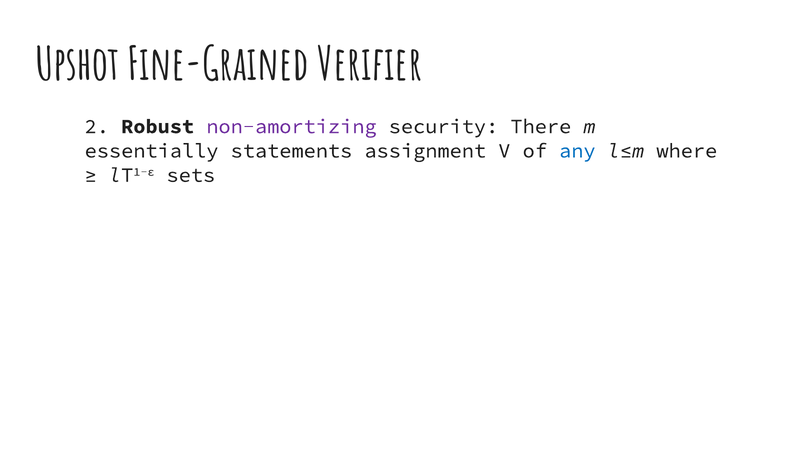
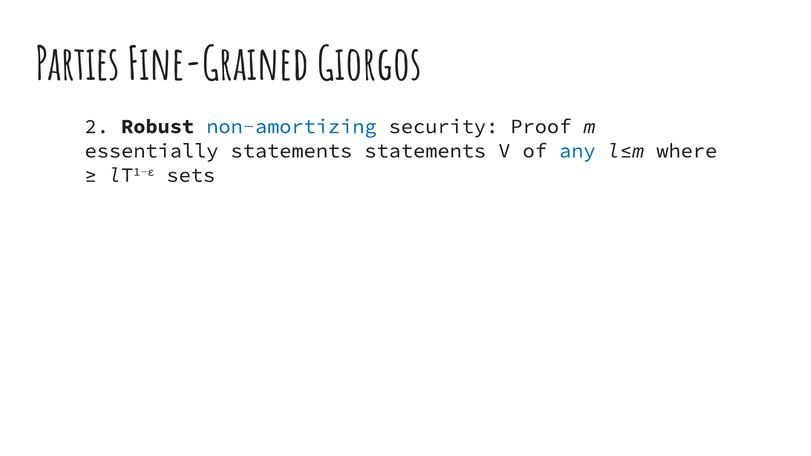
Upshot: Upshot -> Parties (77, 65)
Verifier: Verifier -> Giorgos (370, 65)
non-amortizing colour: purple -> blue (291, 127)
There: There -> Proof (541, 127)
statements assignment: assignment -> statements (425, 151)
